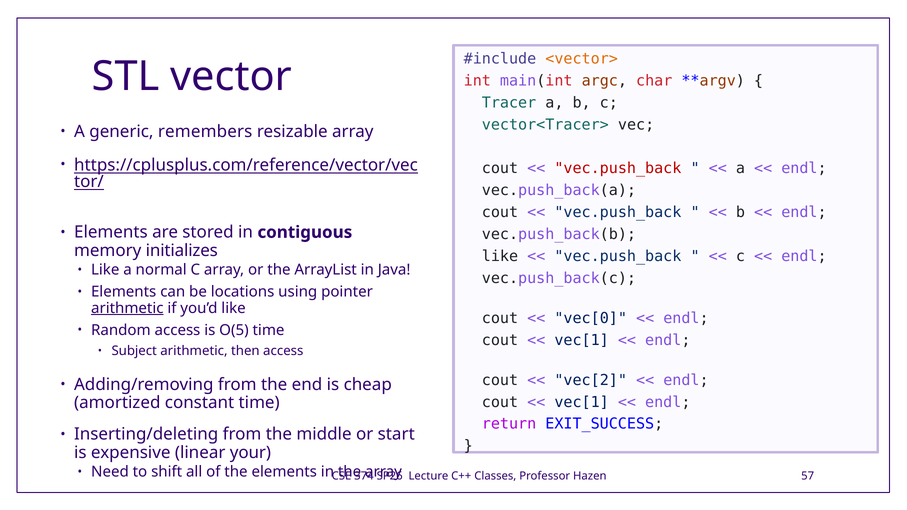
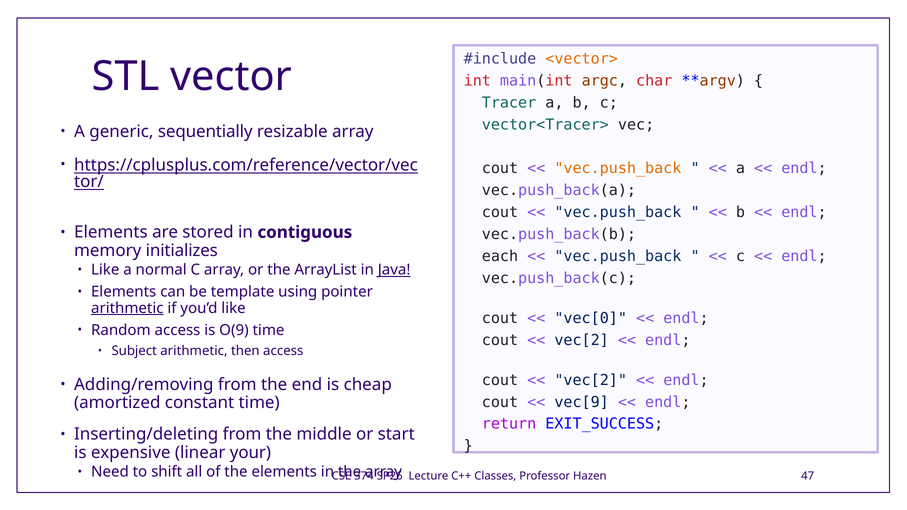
remembers: remembers -> sequentially (205, 132)
vec.push_back colour: red -> orange (618, 169)
like: like -> each (500, 256)
Java underline: none -> present (394, 270)
locations: locations -> template (243, 292)
O(5: O(5 -> O(9 (234, 330)
vec[1: vec[1 -> vec[2 (582, 340)
vec[1: vec[1 -> vec[9 (582, 402)
57: 57 -> 47 (808, 476)
